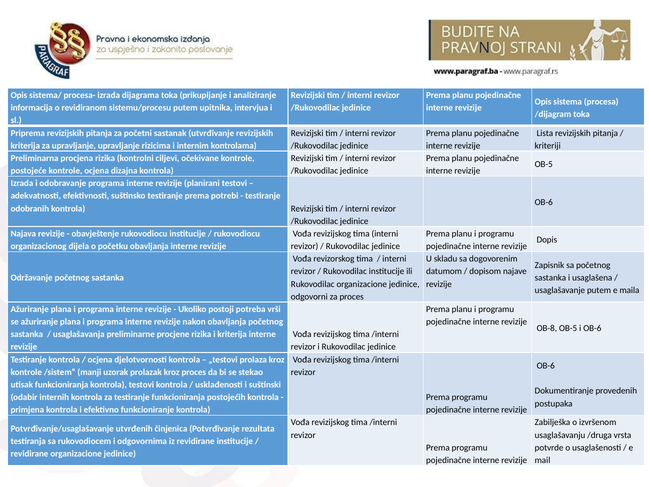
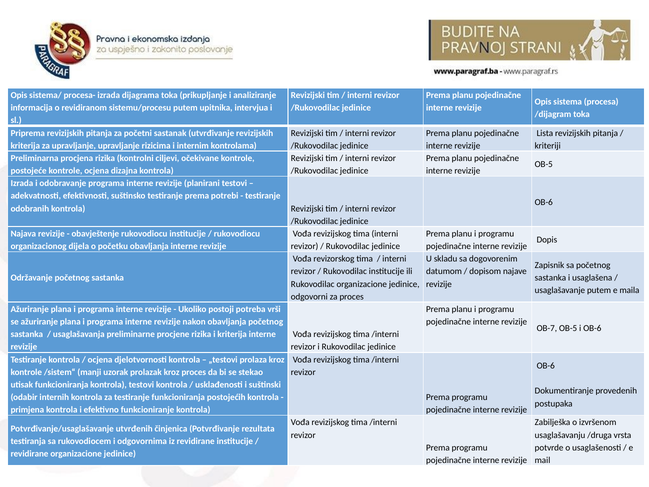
OB-8: OB-8 -> OB-7 (547, 328)
